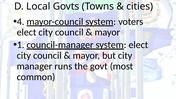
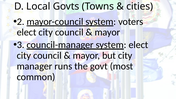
4: 4 -> 2 (21, 22)
1: 1 -> 3 (21, 45)
